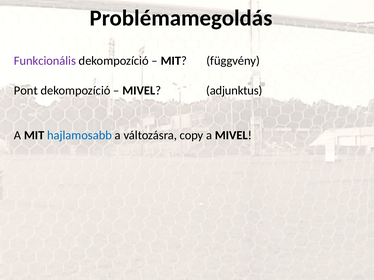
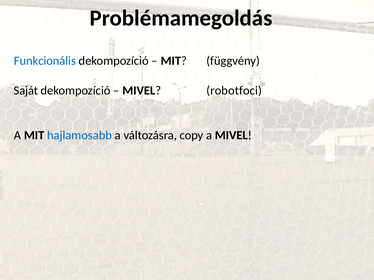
Funkcionális colour: purple -> blue (45, 61)
Pont: Pont -> Saját (26, 91)
adjunktus: adjunktus -> robotfoci (234, 91)
